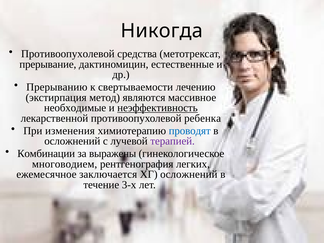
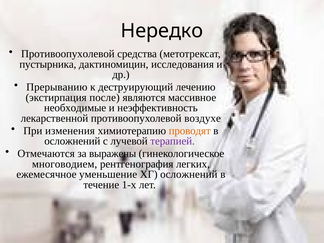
Никогда: Никогда -> Нередко (162, 31)
прерывание: прерывание -> пустырника (48, 64)
естественные: естественные -> исследования (183, 64)
свертываемости: свертываемости -> деструирующий (136, 87)
метод: метод -> после (105, 98)
неэффективность underline: present -> none (157, 108)
ребенка: ребенка -> воздухе (203, 118)
проводят colour: blue -> orange (190, 131)
Комбинации: Комбинации -> Отмечаются (46, 154)
заключается: заключается -> уменьшение (108, 174)
3-х: 3-х -> 1-х (129, 185)
